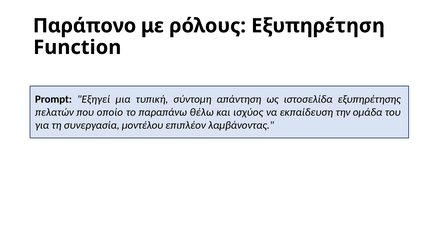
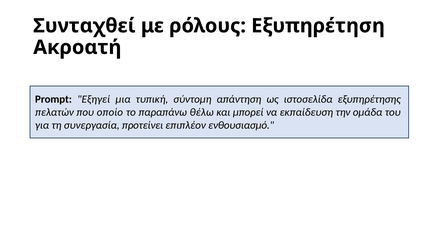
Παράπονο: Παράπονο -> Συνταχθεί (84, 26)
Function: Function -> Ακροατή (77, 47)
ισχύος: ισχύος -> μπορεί (248, 112)
μοντέλου: μοντέλου -> προτείνει (142, 125)
λαμβάνοντας: λαμβάνοντας -> ενθουσιασμό (241, 125)
